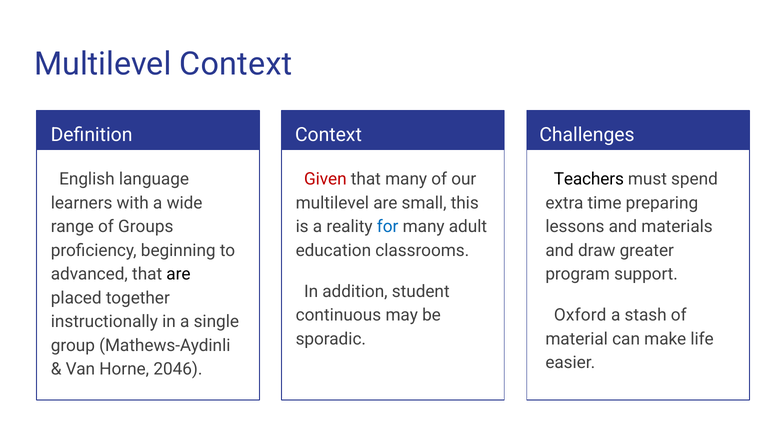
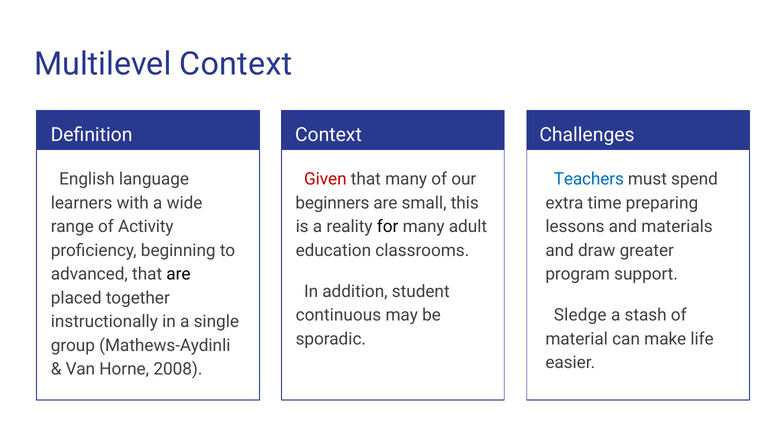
Teachers colour: black -> blue (589, 179)
multilevel: multilevel -> beginners (332, 203)
Groups: Groups -> Activity (146, 227)
for colour: blue -> black (388, 227)
Oxford: Oxford -> Sledge (580, 315)
2046: 2046 -> 2008 (178, 369)
